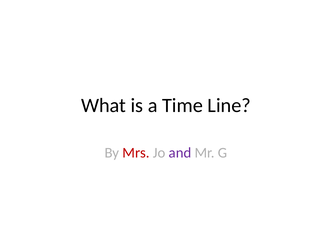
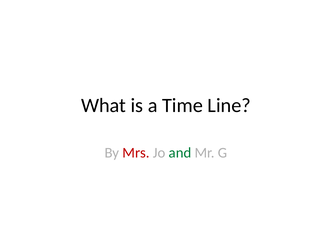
and colour: purple -> green (180, 153)
